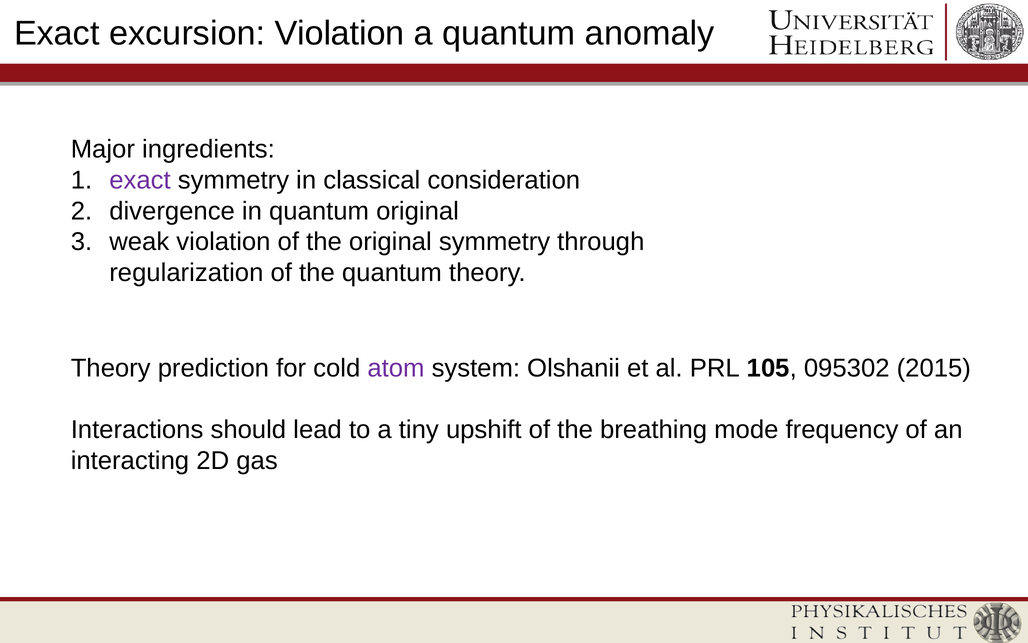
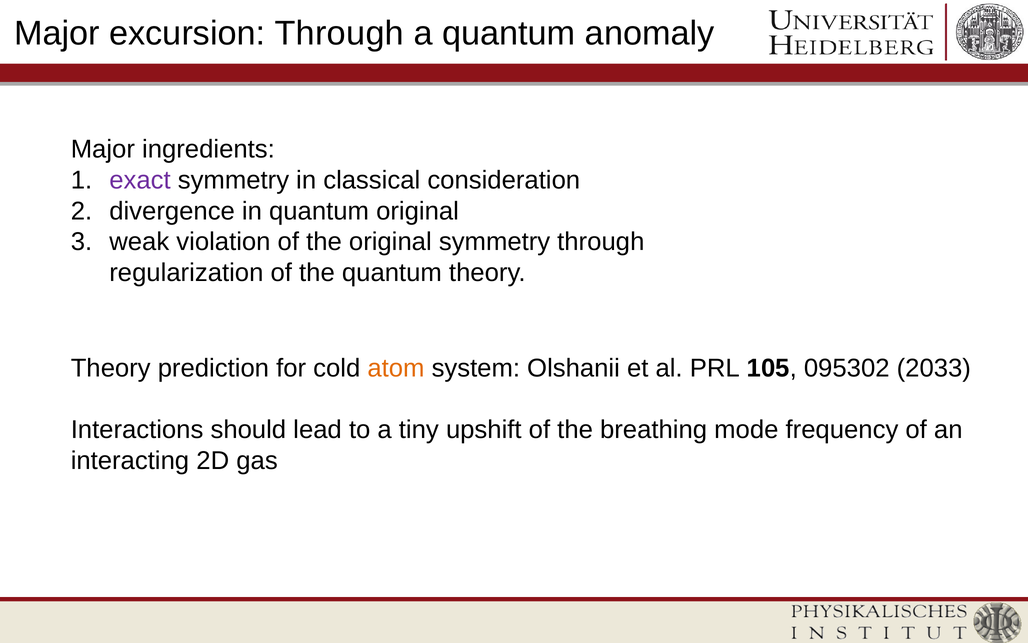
Exact: Exact -> Major (57, 34)
excursion Violation: Violation -> Through (339, 34)
atom colour: purple -> orange (396, 368)
2015: 2015 -> 2033 (934, 368)
